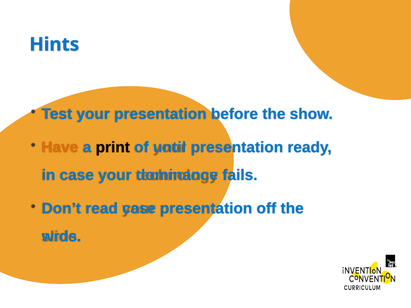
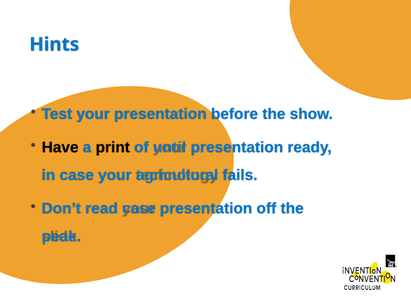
Have colour: orange -> black (60, 148)
dominance: dominance -> agricultural (177, 175)
wrds: wrds -> peak (61, 237)
